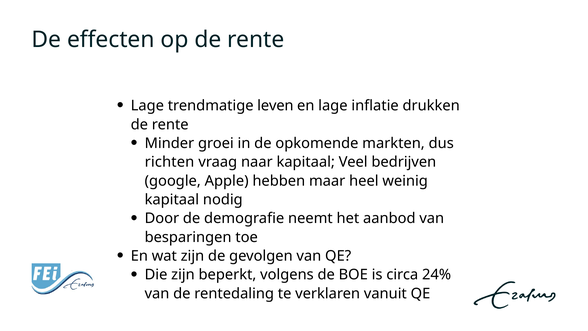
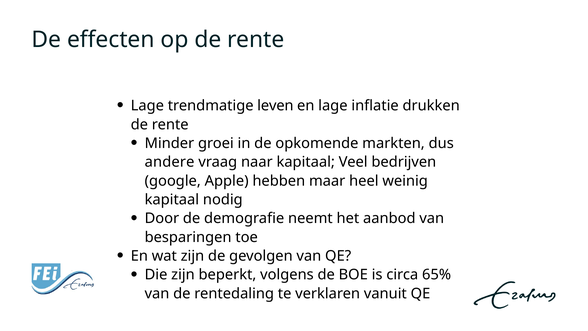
richten: richten -> andere (170, 162)
24%: 24% -> 65% (437, 275)
